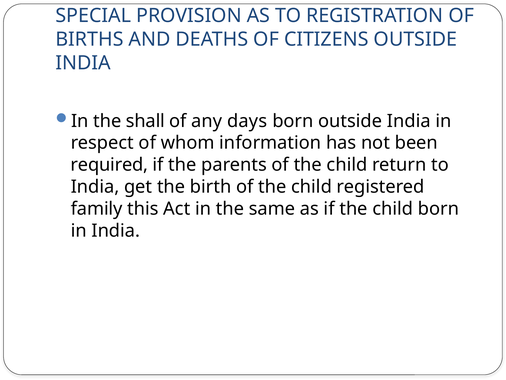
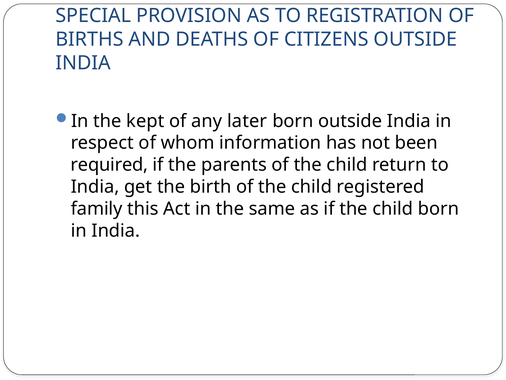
shall: shall -> kept (145, 121)
days: days -> later (247, 121)
